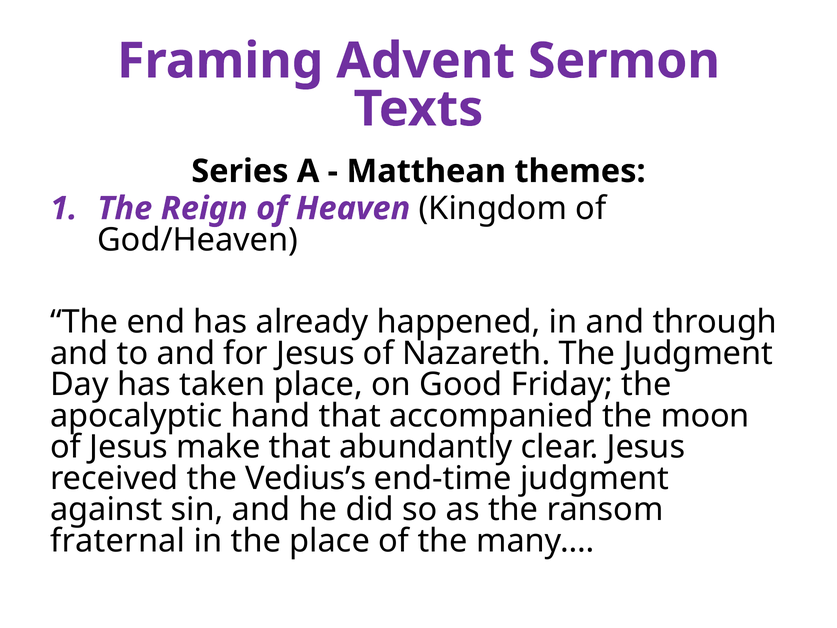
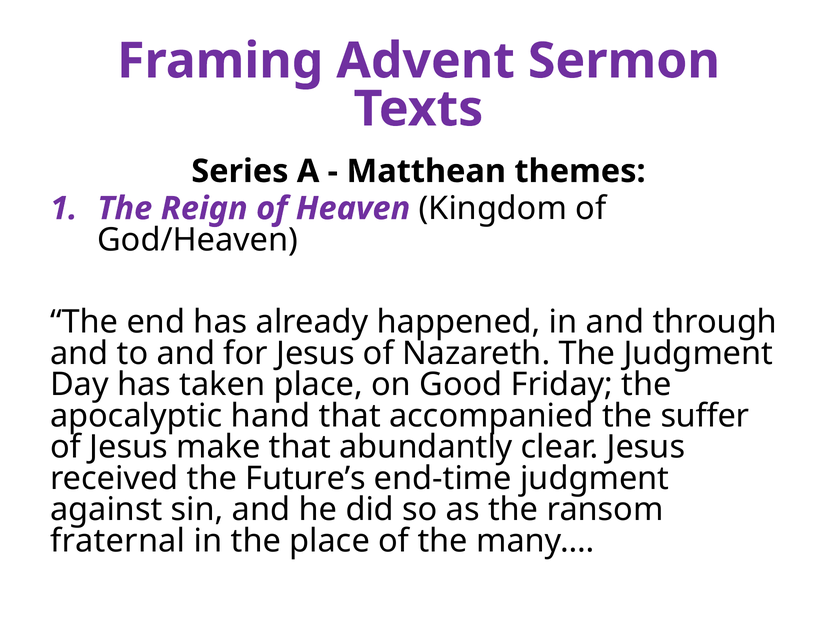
moon: moon -> suffer (705, 416)
Vedius’s: Vedius’s -> Future’s (306, 478)
